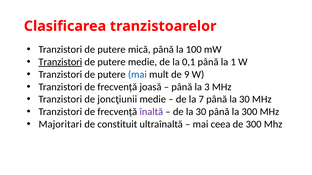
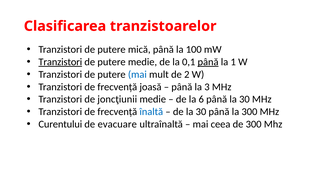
până underline: none -> present (208, 62)
9: 9 -> 2 (187, 75)
7: 7 -> 6 (201, 100)
înaltă colour: purple -> blue (151, 112)
Majoritari: Majoritari -> Curentului (60, 125)
constituit: constituit -> evacuare (117, 125)
